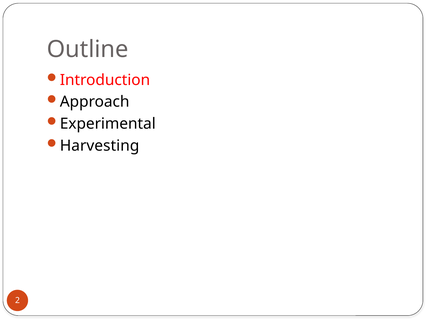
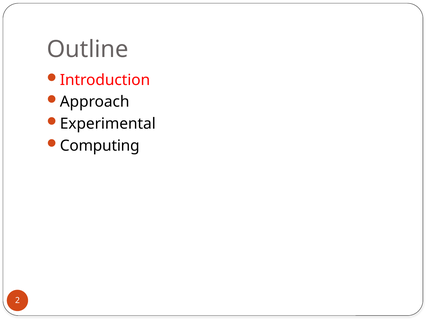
Harvesting: Harvesting -> Computing (100, 146)
